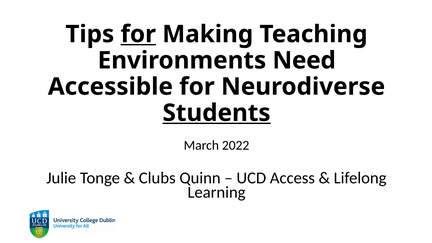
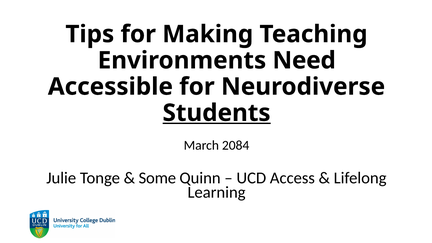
for underline: present -> none (138, 34)
2022: 2022 -> 2084 (236, 145)
Clubs: Clubs -> Some (157, 178)
